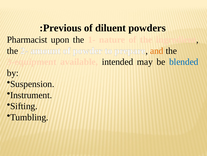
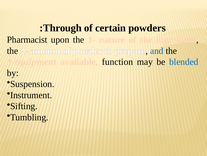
Previous: Previous -> Through (62, 28)
diluent: diluent -> certain (111, 28)
and colour: orange -> blue (157, 51)
intended: intended -> function (117, 62)
